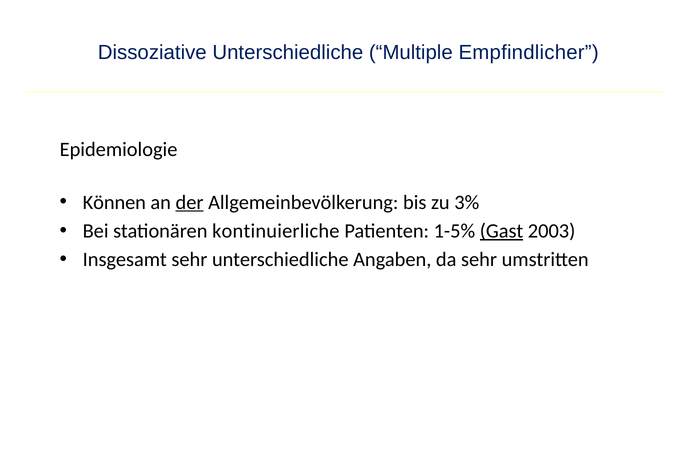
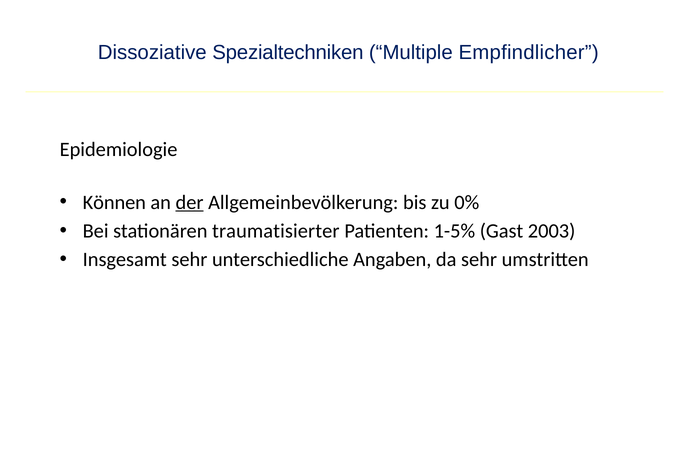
Dissoziative Unterschiedliche: Unterschiedliche -> Spezialtechniken (288, 52)
3%: 3% -> 0% (467, 203)
kontinuierliche: kontinuierliche -> traumatisierter (276, 231)
Gast underline: present -> none (502, 231)
